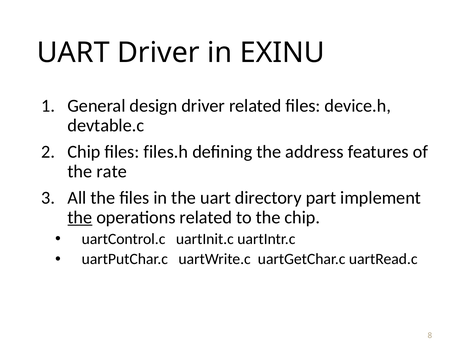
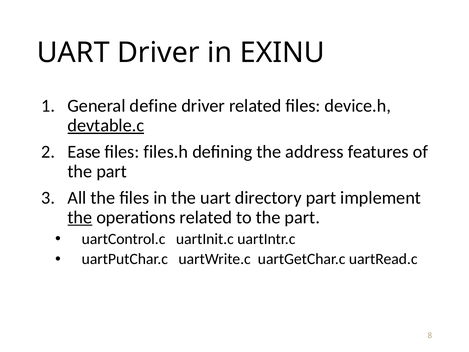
design: design -> define (153, 106)
devtable.c underline: none -> present (106, 125)
Chip: Chip -> Ease (84, 152)
rate: rate -> part (112, 171)
to the chip: chip -> part (302, 217)
